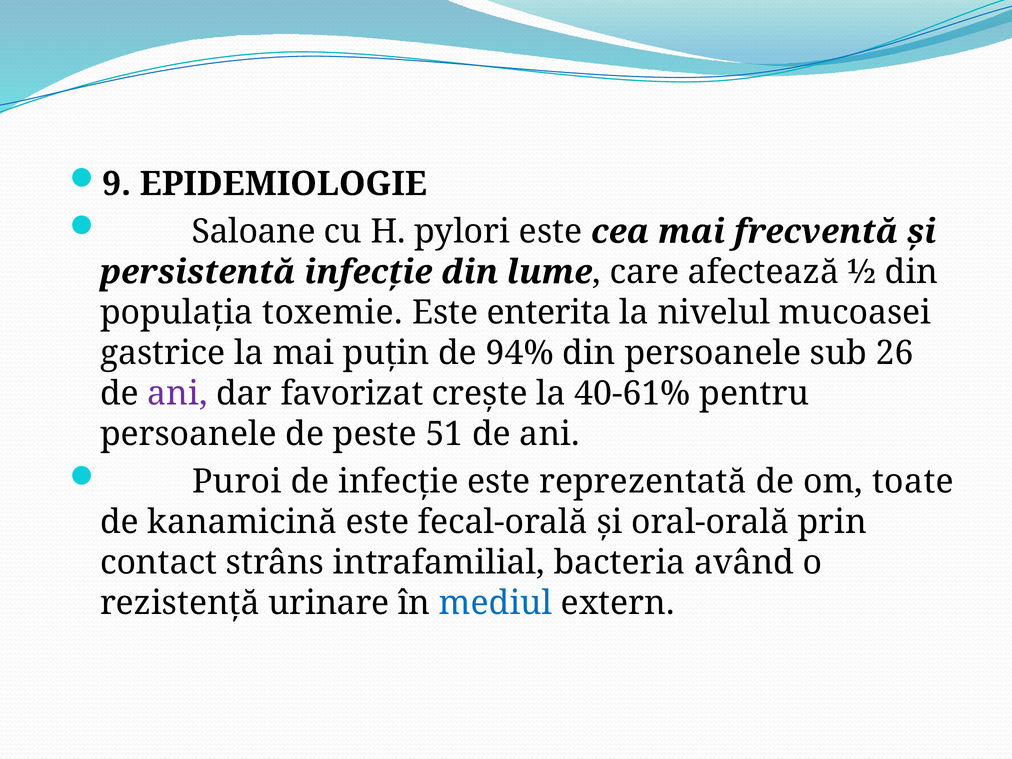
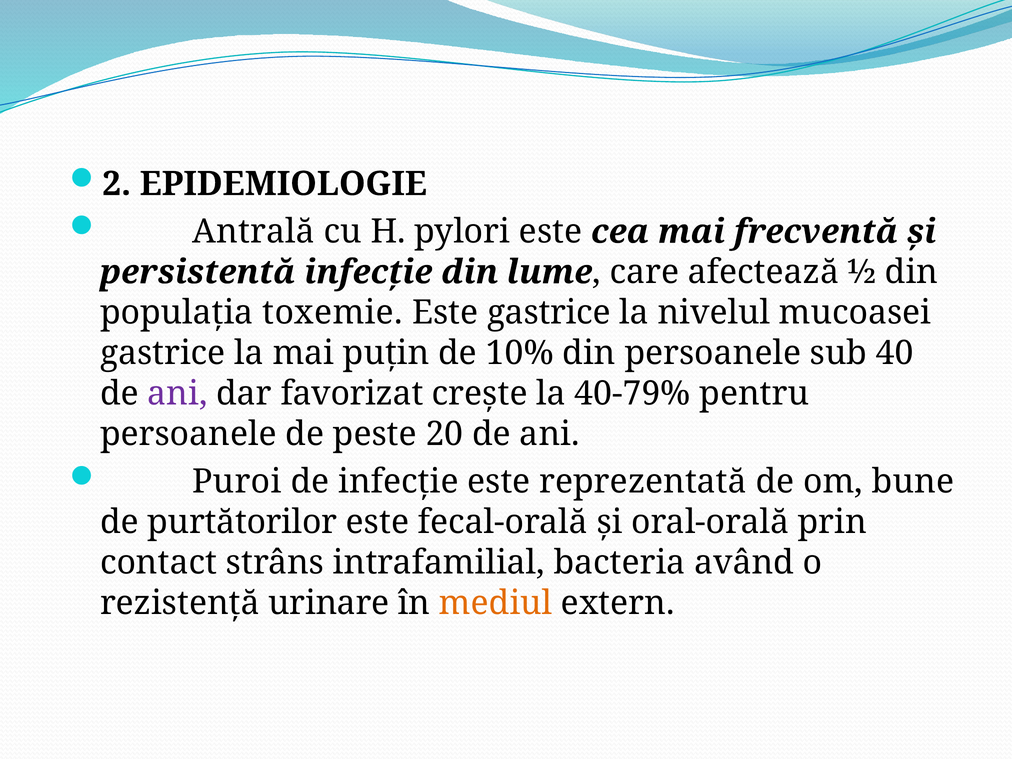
9: 9 -> 2 (117, 184)
Saloane: Saloane -> Antrală (254, 232)
Este enterita: enterita -> gastrice (549, 313)
94%: 94% -> 10% (520, 353)
26: 26 -> 40 (895, 353)
40-61%: 40-61% -> 40-79% (633, 394)
51: 51 -> 20 (444, 434)
toate: toate -> bune (913, 482)
kanamicină: kanamicină -> purtătorilor (242, 522)
mediul colour: blue -> orange (496, 603)
